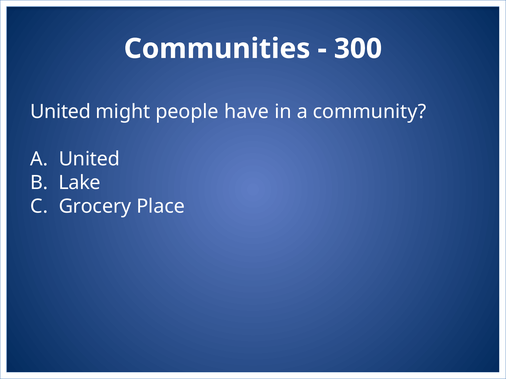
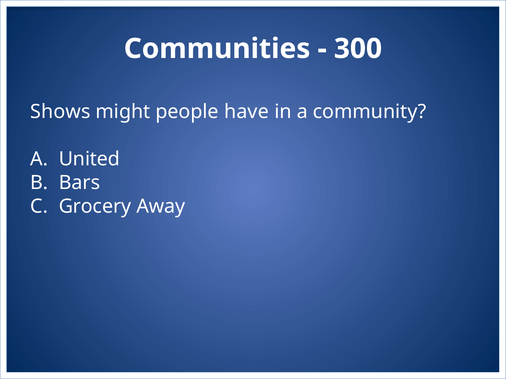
United: United -> Shows (60, 112)
Lake: Lake -> Bars (79, 183)
Place: Place -> Away (161, 206)
